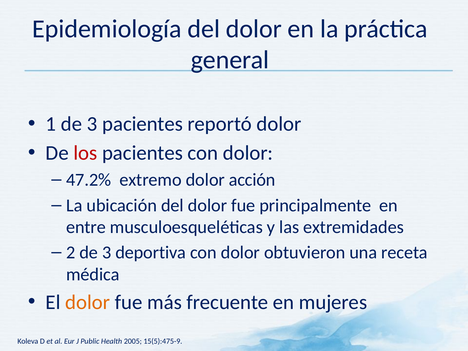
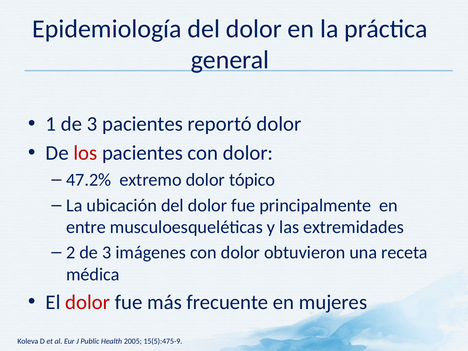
acción: acción -> tópico (252, 180)
deportiva: deportiva -> imágenes (151, 253)
dolor colour: orange -> red (88, 302)
